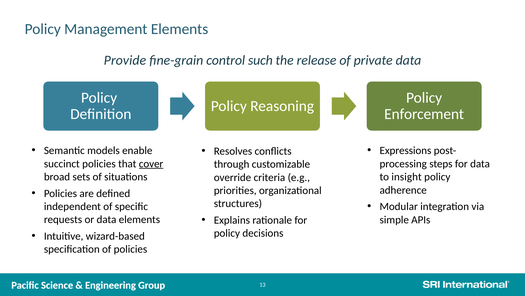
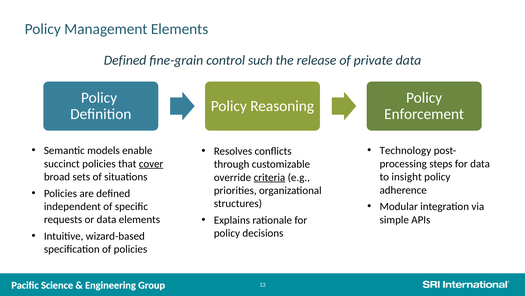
Provide: Provide -> Defined (125, 60)
Expressions: Expressions -> Technology (405, 150)
criteria underline: none -> present (269, 177)
